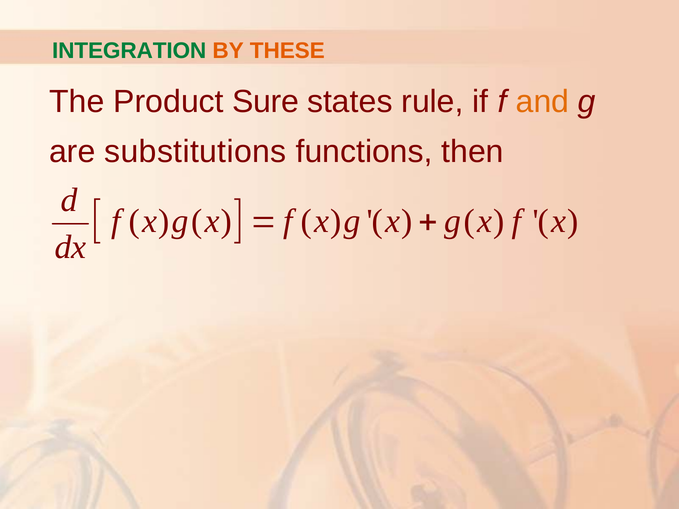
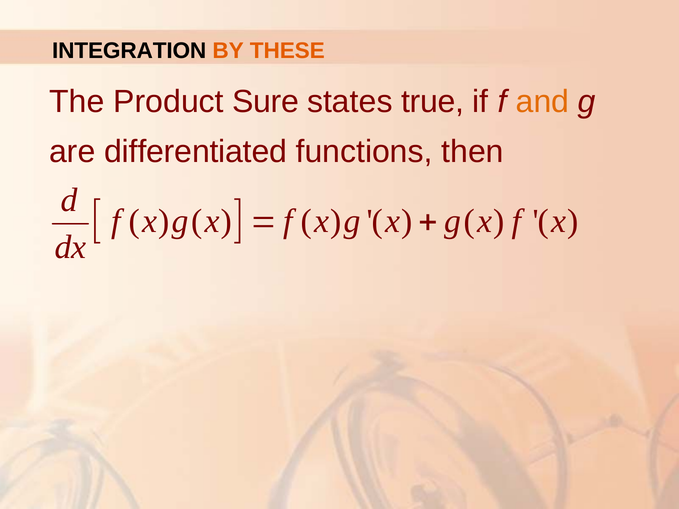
INTEGRATION colour: green -> black (129, 51)
rule: rule -> true (433, 102)
substitutions: substitutions -> differentiated (196, 152)
